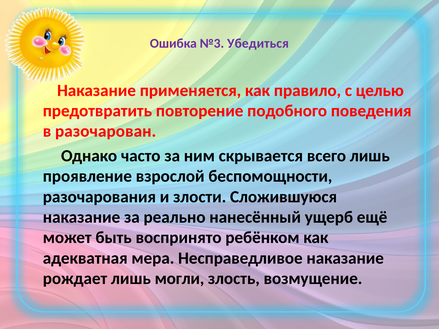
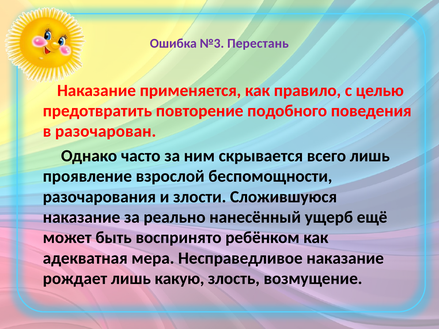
Убедиться: Убедиться -> Перестань (258, 43)
могли: могли -> какую (179, 279)
